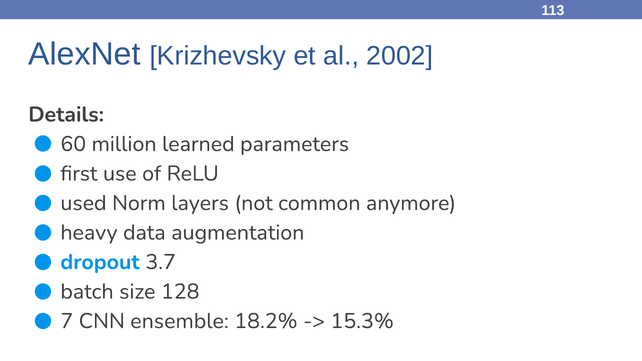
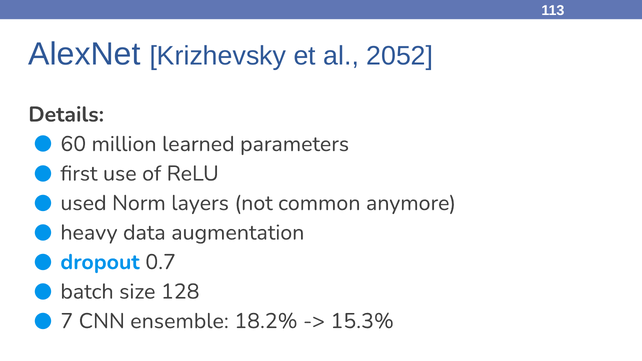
2002: 2002 -> 2052 (400, 56)
3.7: 3.7 -> 0.7 (161, 262)
